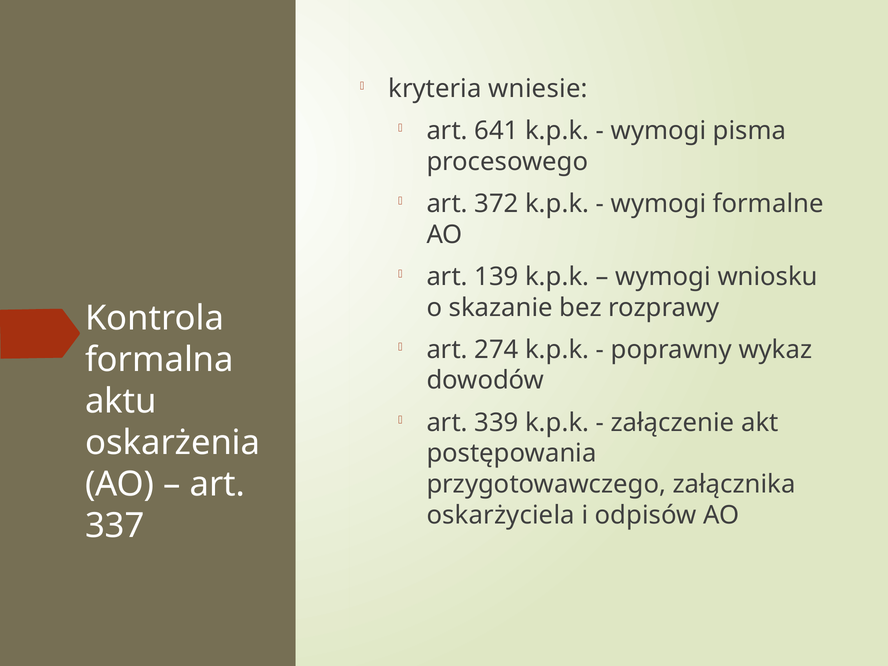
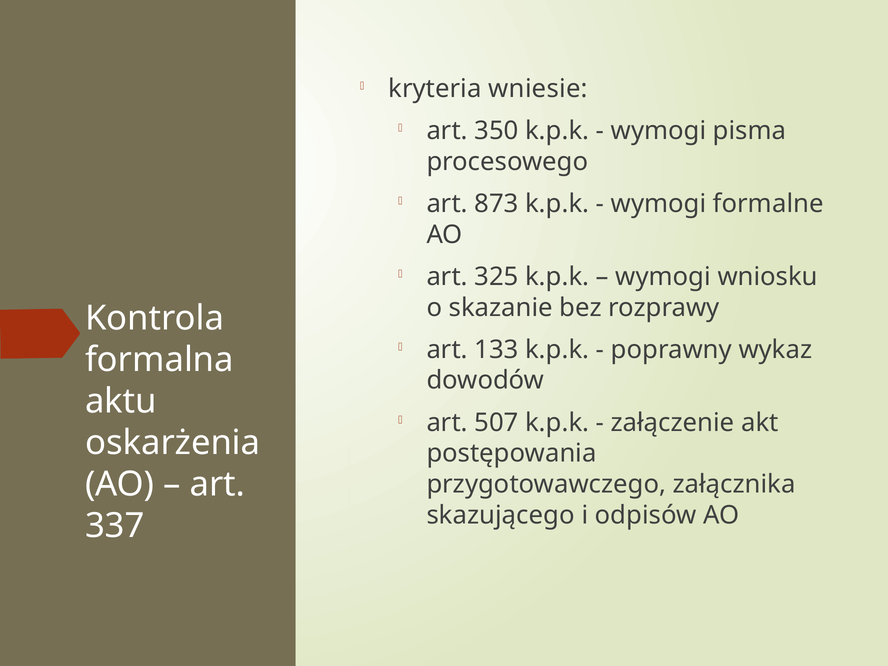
641: 641 -> 350 (496, 131)
372: 372 -> 873 (496, 204)
139: 139 -> 325 (496, 277)
274: 274 -> 133 (496, 350)
339: 339 -> 507 (496, 423)
oskarżyciela: oskarżyciela -> skazującego (501, 515)
